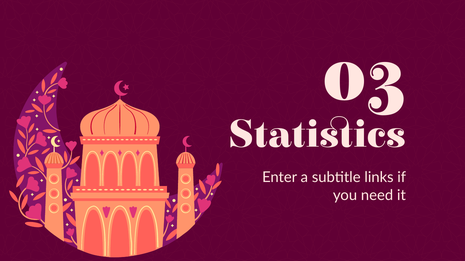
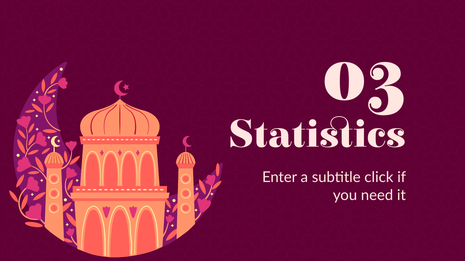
links: links -> click (379, 178)
